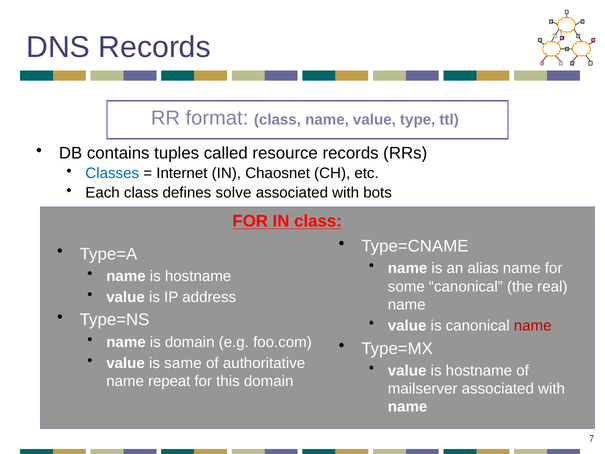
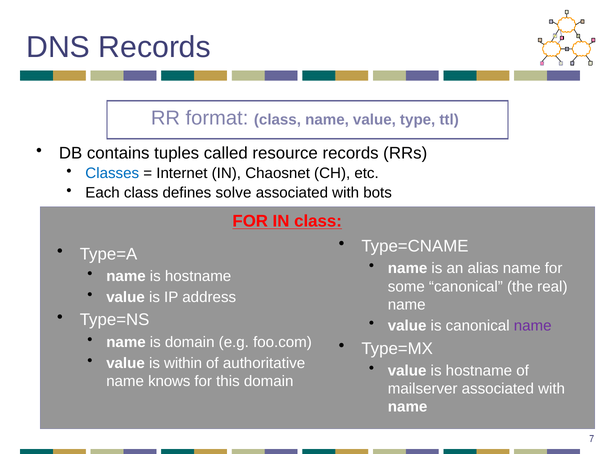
name colour: red -> purple (533, 326)
same: same -> within (183, 363)
repeat: repeat -> knows (169, 381)
